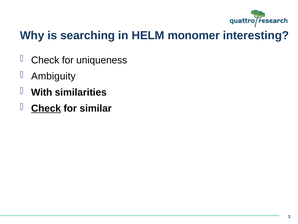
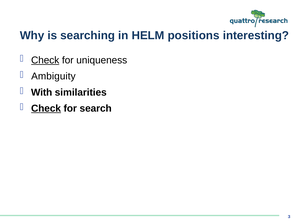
monomer: monomer -> positions (194, 35)
Check underline: none -> present (45, 60)
similar: similar -> search (96, 108)
